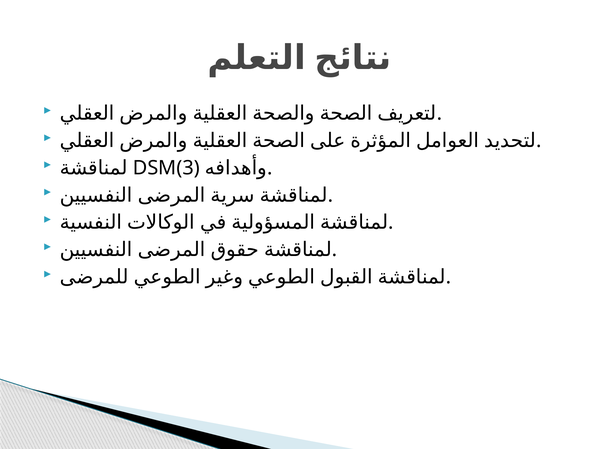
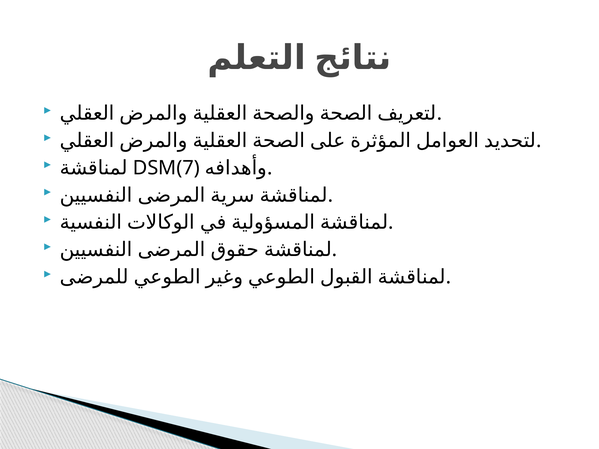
DSM(3: DSM(3 -> DSM(7 (166, 168)
